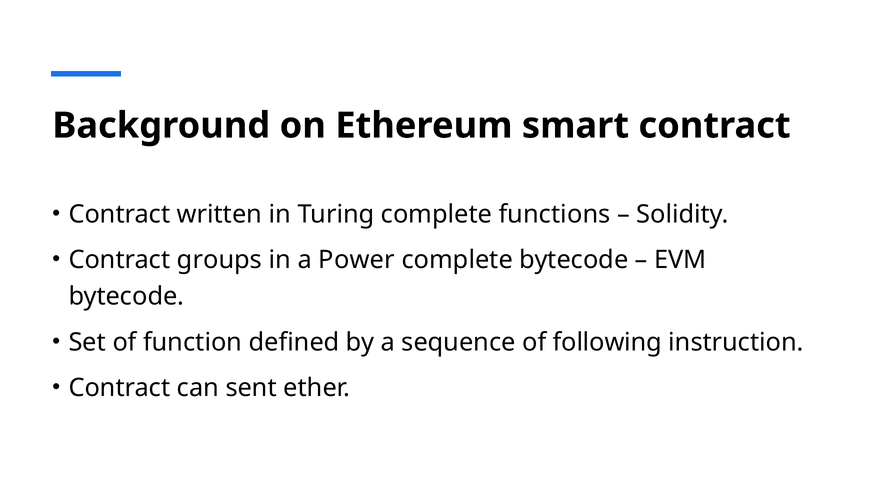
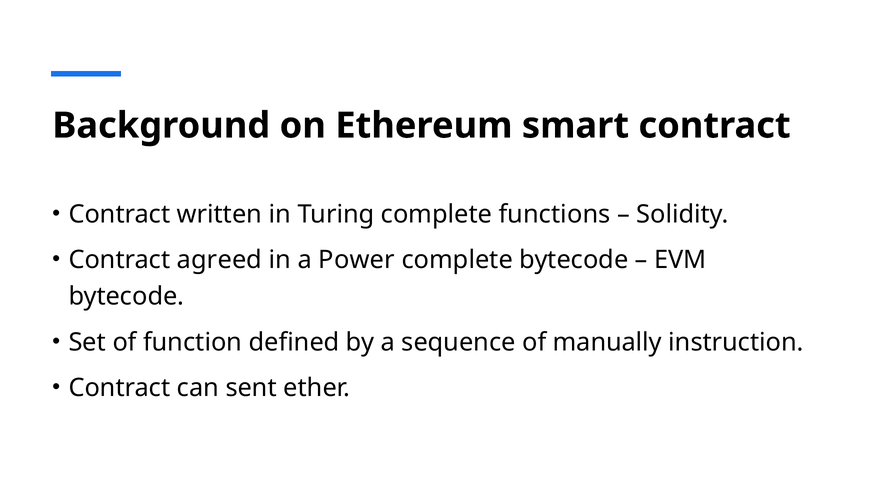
groups: groups -> agreed (219, 260)
following: following -> manually (607, 342)
